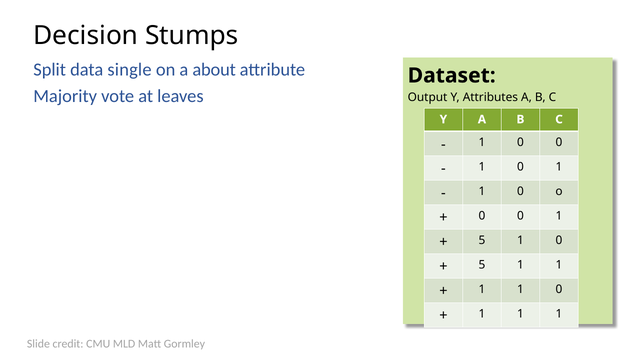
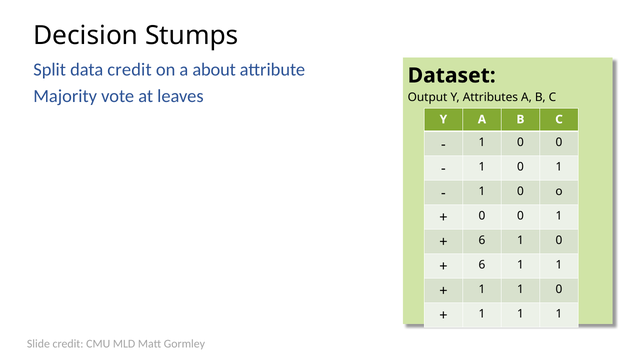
data single: single -> credit (130, 70)
5: 5 -> 6 (482, 241)
5: 5 -> 6 (482, 265)
